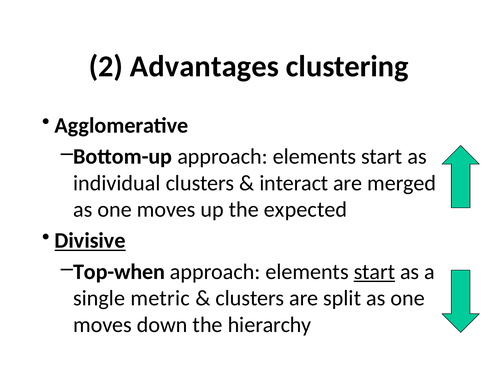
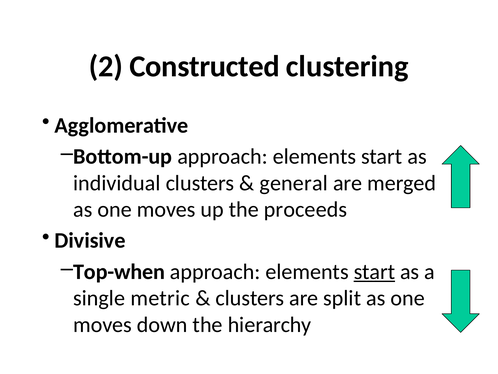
Advantages: Advantages -> Constructed (205, 66)
interact: interact -> general (294, 183)
expected: expected -> proceeds (306, 209)
Divisive underline: present -> none (90, 240)
